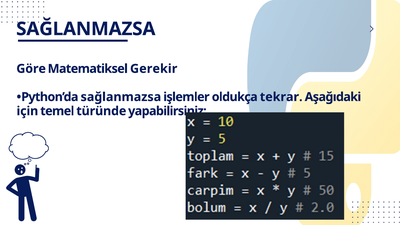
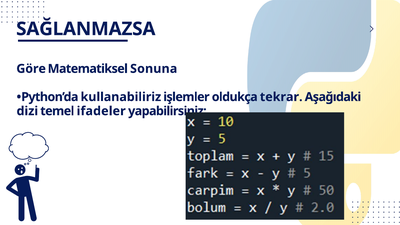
Gerekir: Gerekir -> Sonuna (154, 69)
Python’da sağlanmazsa: sağlanmazsa -> kullanabiliriz (121, 97)
için: için -> dizi (27, 111)
türünde: türünde -> ifadeler (101, 111)
